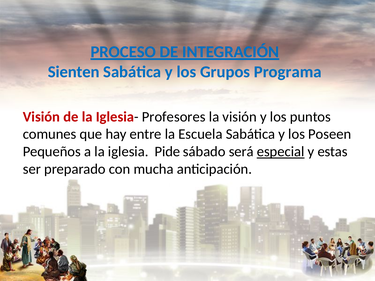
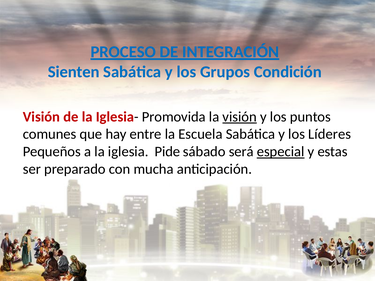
Programa: Programa -> Condición (288, 72)
Profesores: Profesores -> Promovida (174, 117)
visión underline: none -> present (240, 117)
Poseen: Poseen -> Líderes (330, 134)
